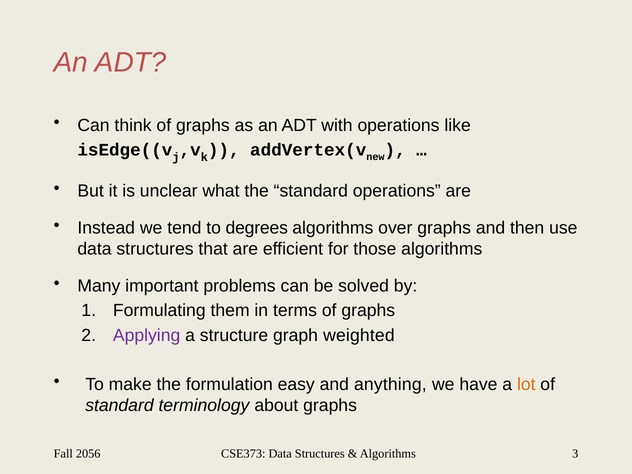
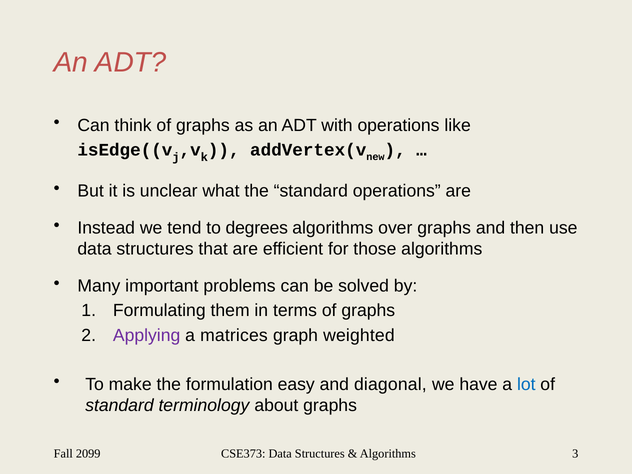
structure: structure -> matrices (234, 335)
anything: anything -> diagonal (390, 384)
lot colour: orange -> blue (526, 384)
2056: 2056 -> 2099 (88, 454)
